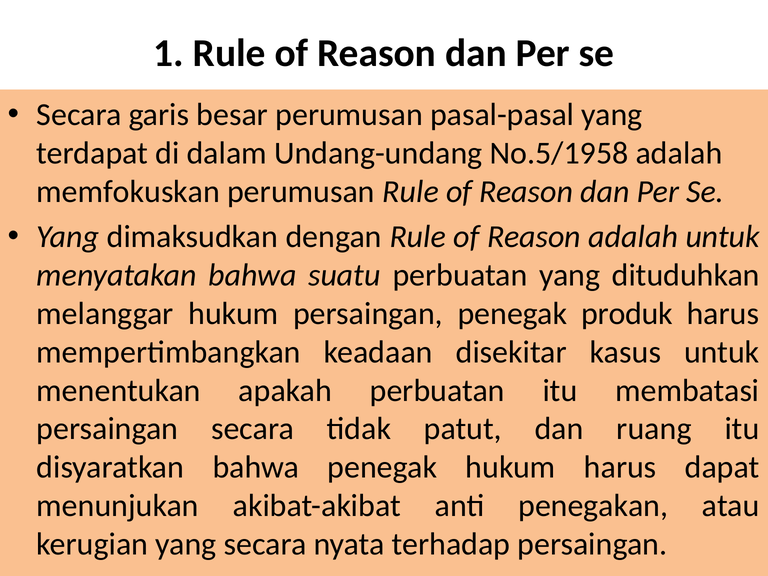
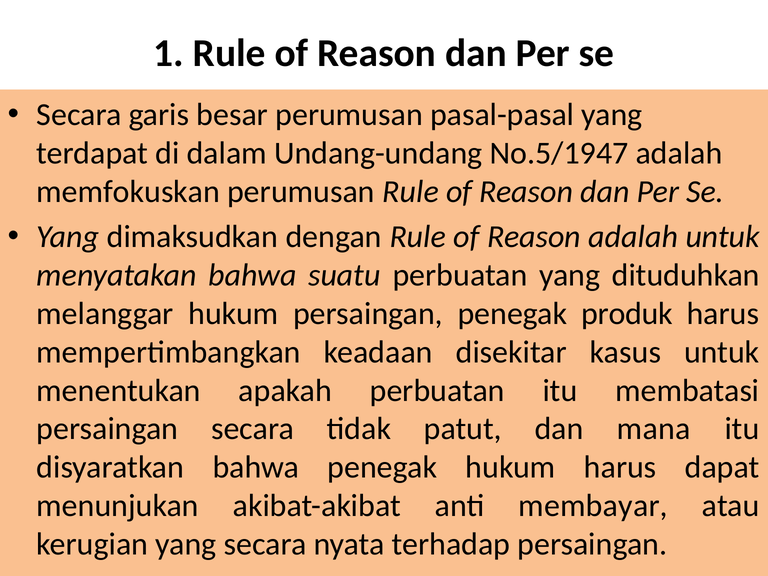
No.5/1958: No.5/1958 -> No.5/1947 (559, 153)
ruang: ruang -> mana (654, 429)
penegakan: penegakan -> membayar (593, 506)
